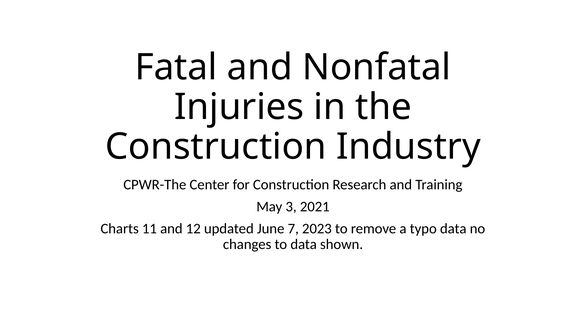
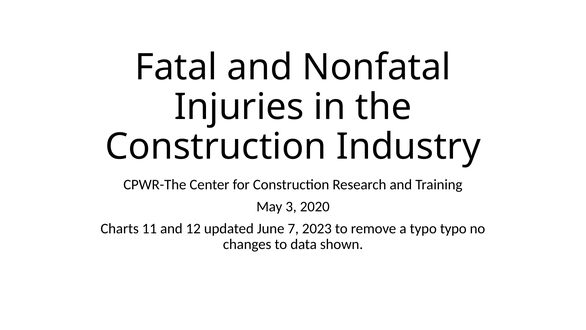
2021: 2021 -> 2020 (315, 206)
typo data: data -> typo (453, 228)
